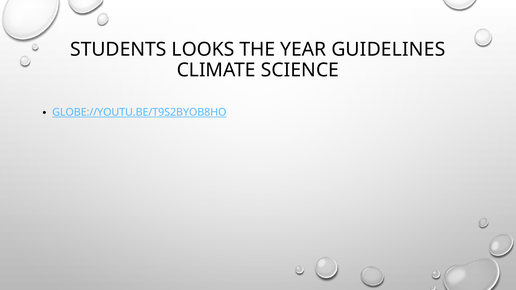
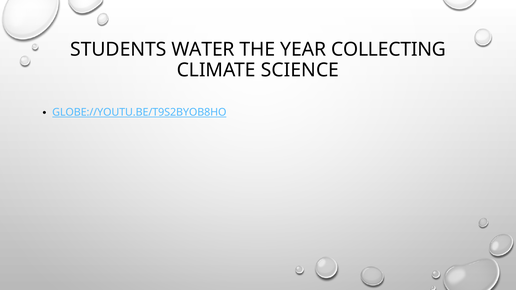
LOOKS: LOOKS -> WATER (203, 49)
GUIDELINES: GUIDELINES -> COLLECTING (389, 49)
